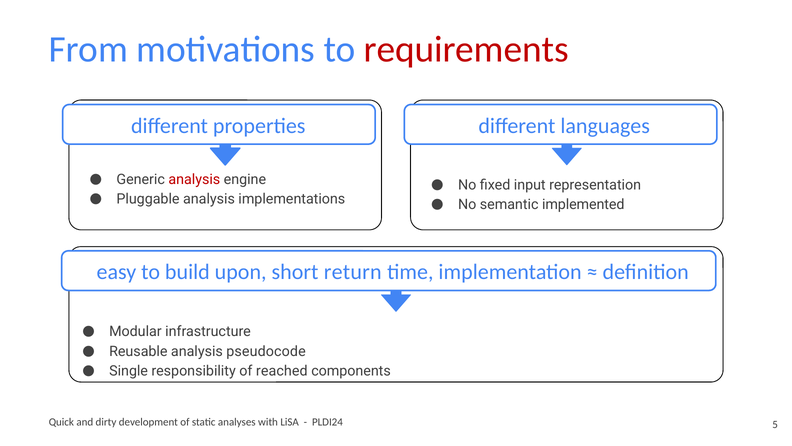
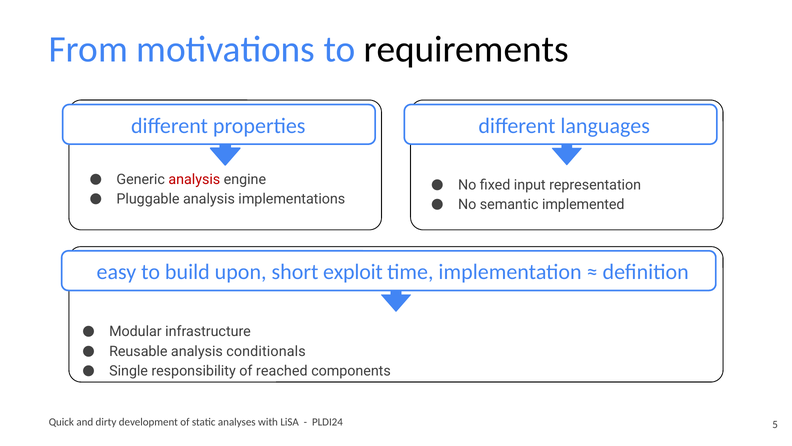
requirements colour: red -> black (466, 49)
return: return -> exploit (353, 272)
pseudocode: pseudocode -> conditionals (266, 351)
